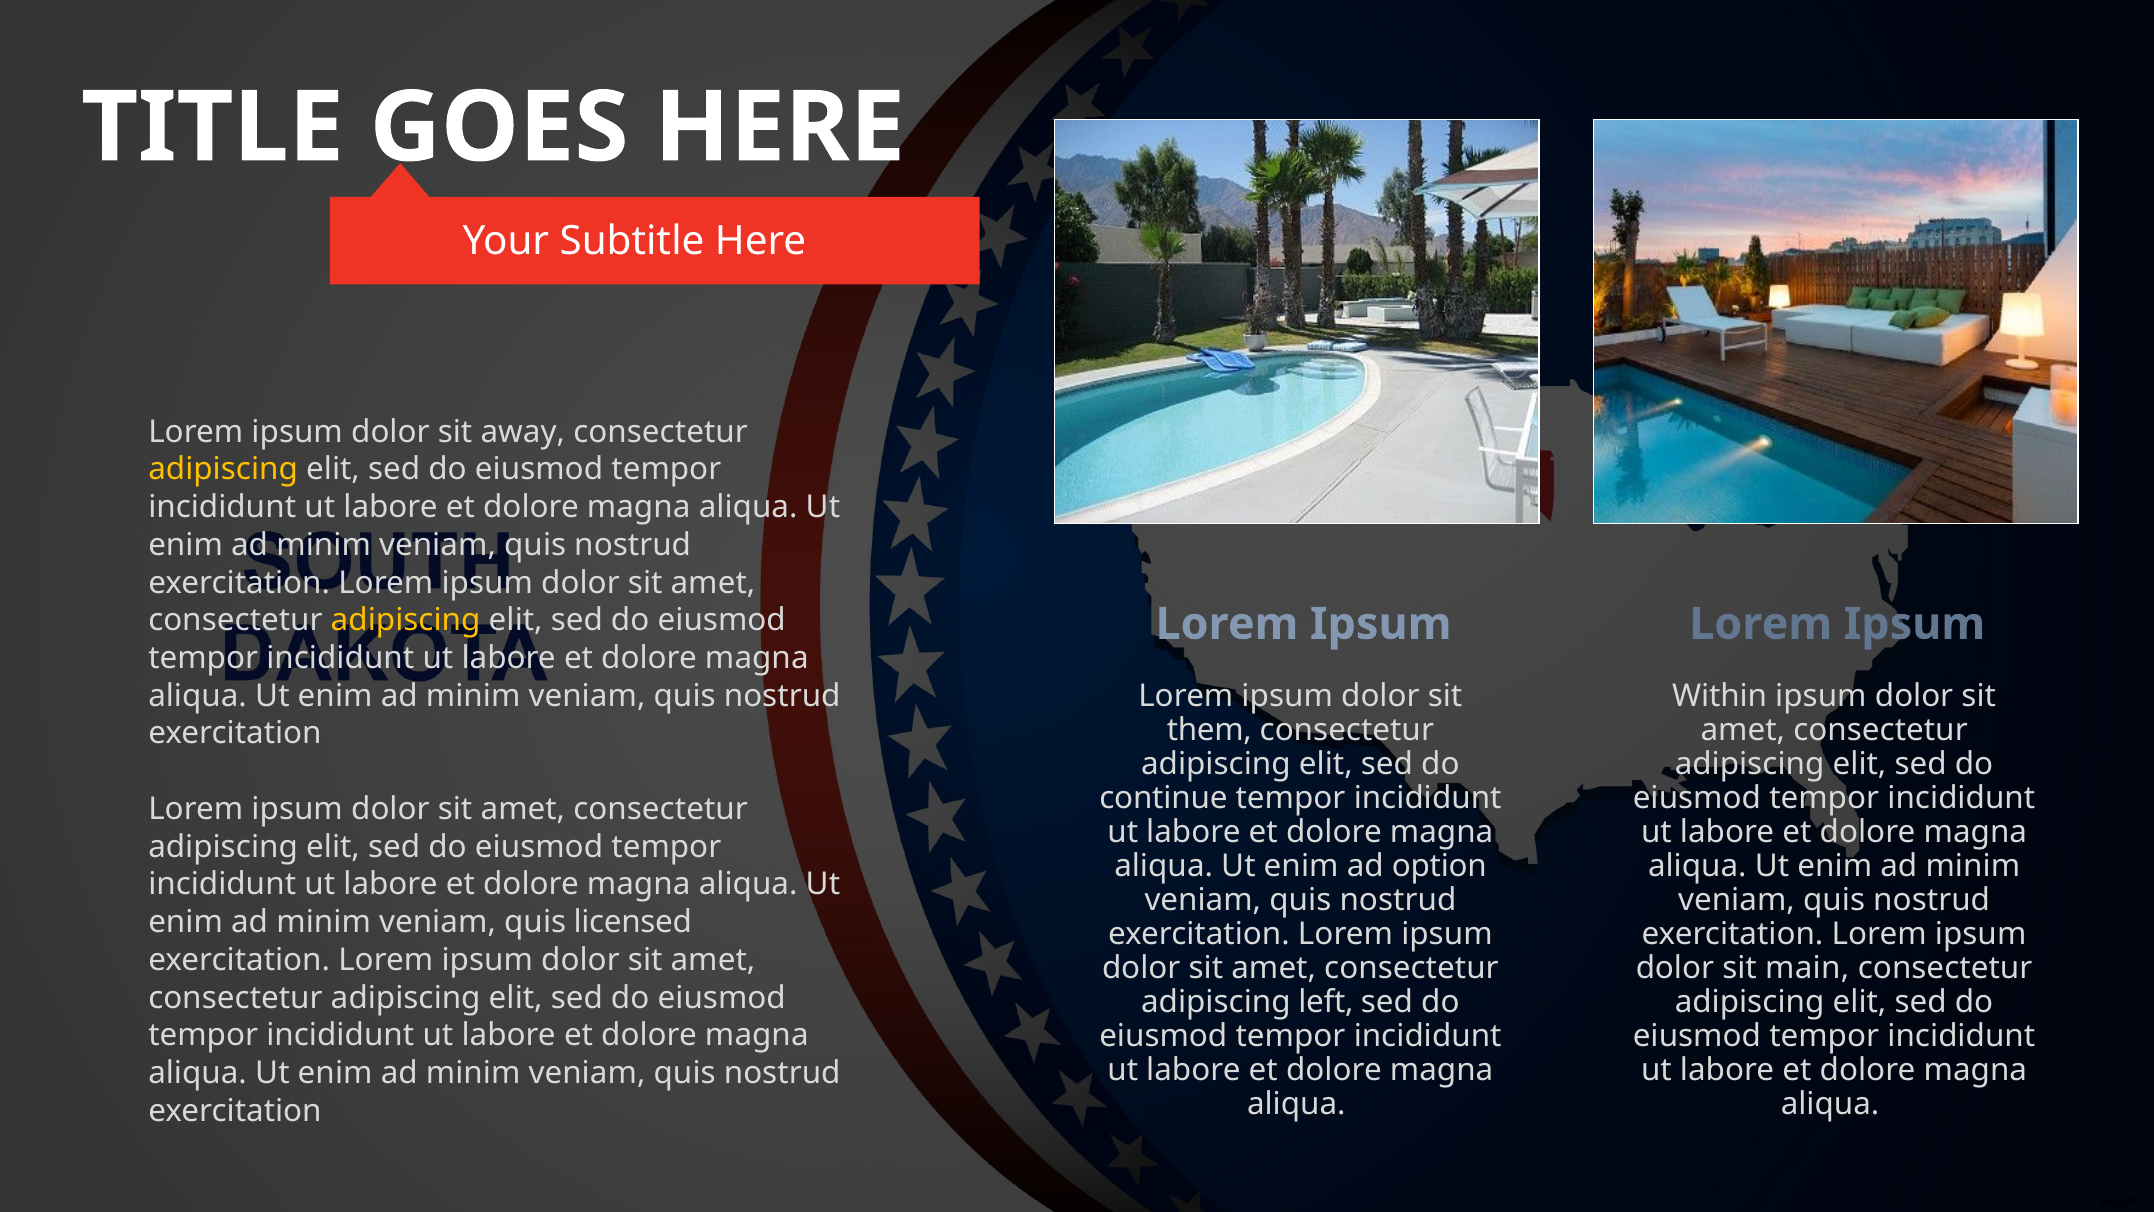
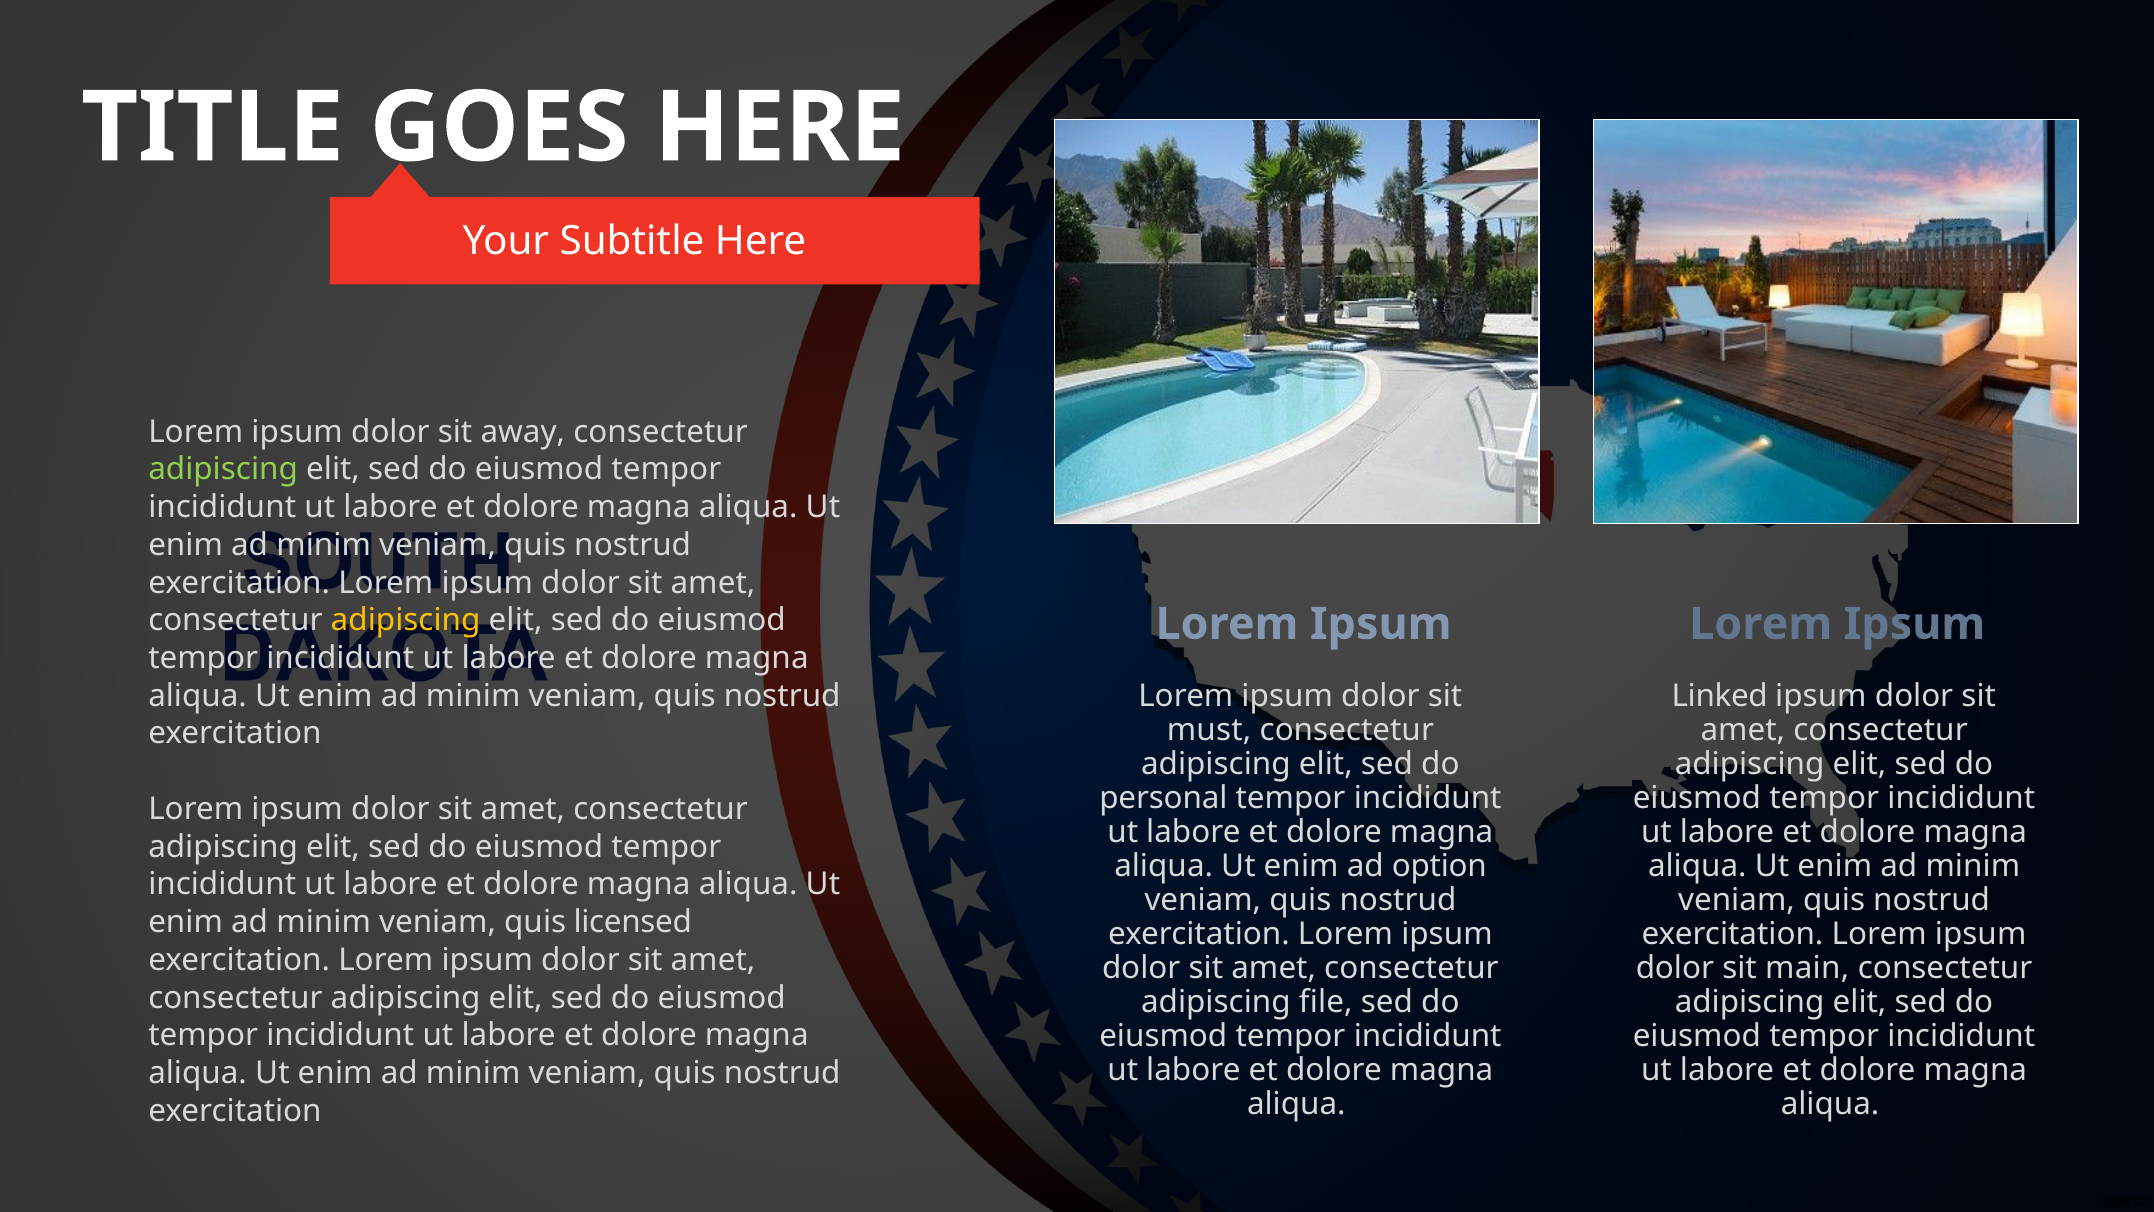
adipiscing colour: yellow -> light green (223, 469)
Within: Within -> Linked (1720, 696)
them: them -> must (1209, 730)
continue: continue -> personal (1163, 798)
left: left -> file (1326, 1001)
